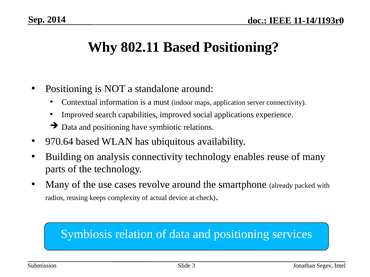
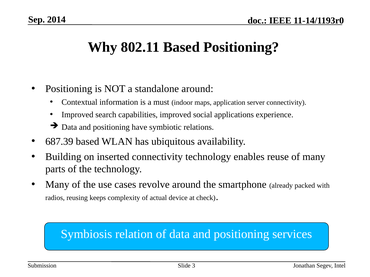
970.64: 970.64 -> 687.39 (59, 142)
analysis: analysis -> inserted (113, 157)
